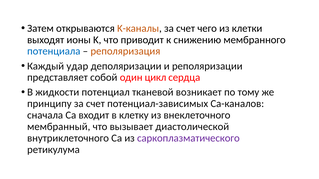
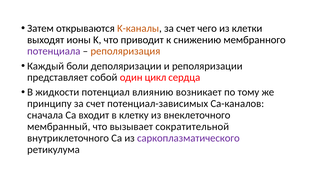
потенциала colour: blue -> purple (54, 51)
удар: удар -> боли (77, 66)
тканевой: тканевой -> влиянию (153, 92)
диастолической: диастолической -> сократительной (192, 127)
